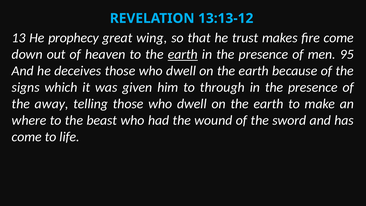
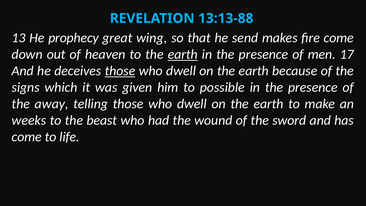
13:13-12: 13:13-12 -> 13:13-88 (226, 18)
trust: trust -> send (245, 38)
95: 95 -> 17 (347, 54)
those underline: none -> present (120, 71)
through: through -> possible (222, 87)
where: where -> weeks (29, 120)
